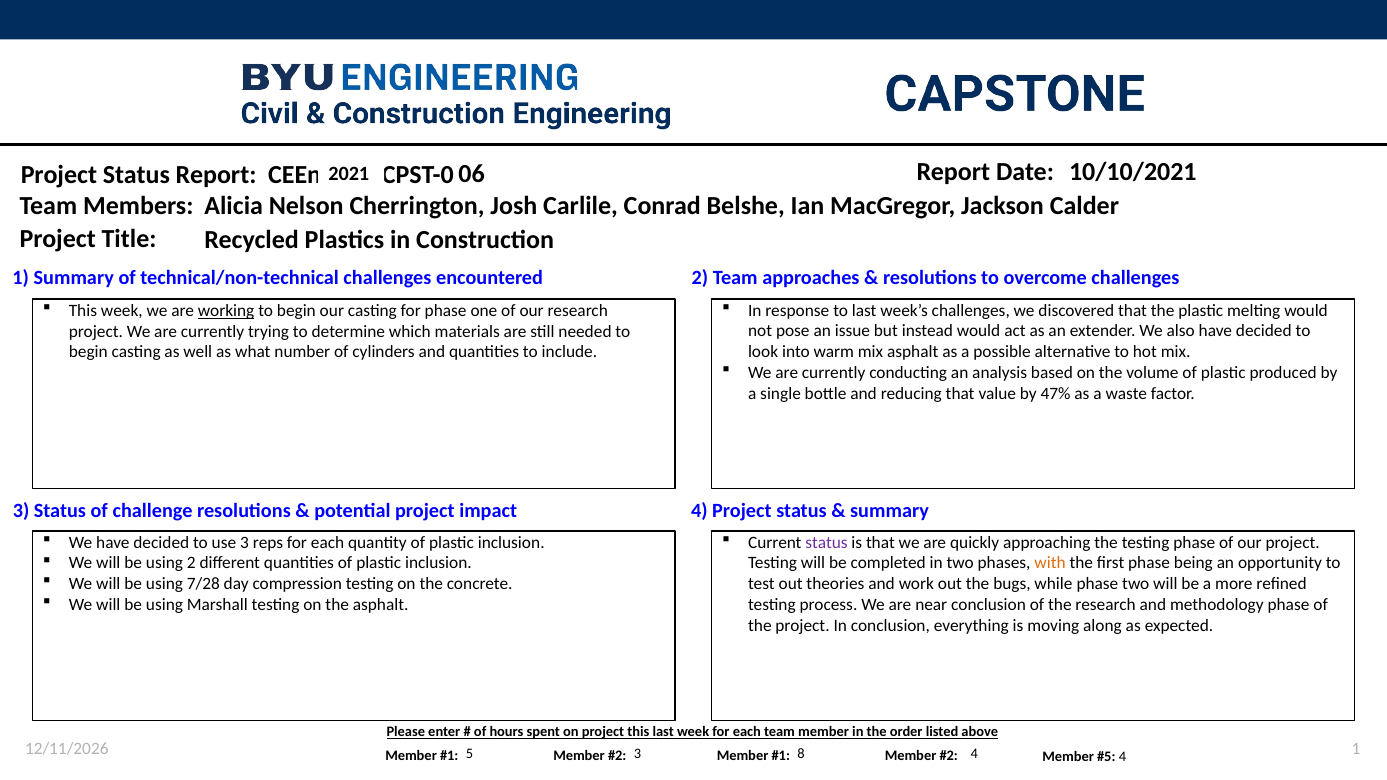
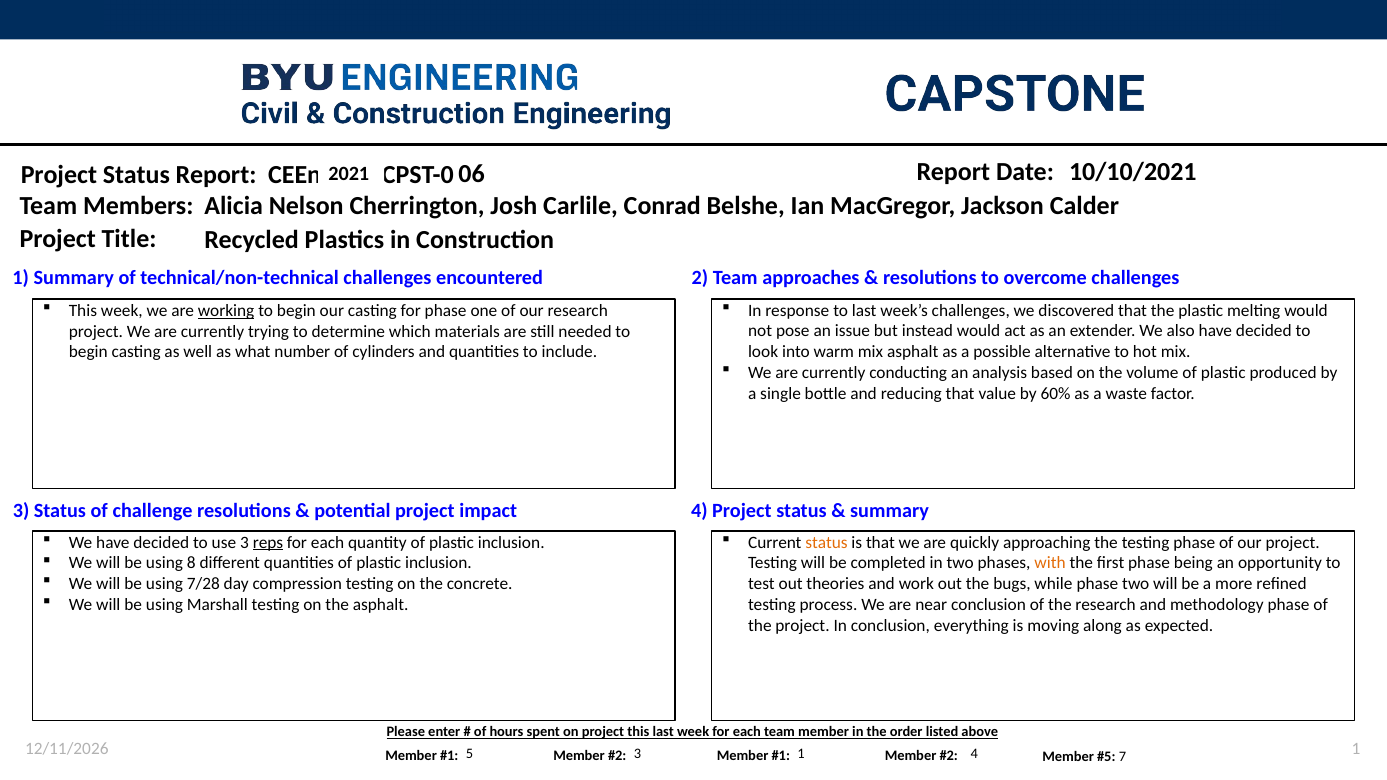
47%: 47% -> 60% (1056, 394)
reps underline: none -> present (268, 543)
status colour: purple -> orange (827, 543)
using 2: 2 -> 8 (191, 563)
3 8: 8 -> 1 (801, 754)
4: 4 -> 7 (1122, 756)
